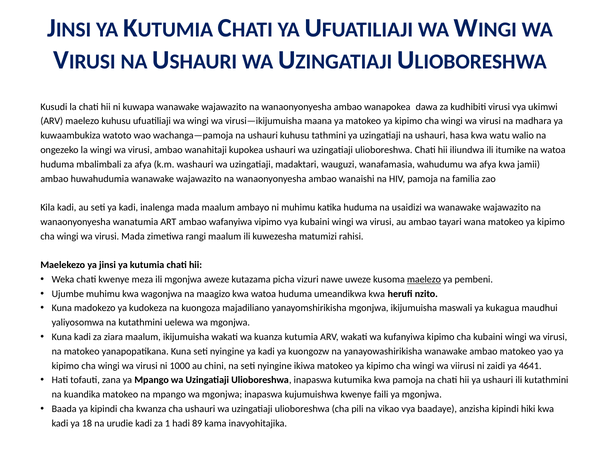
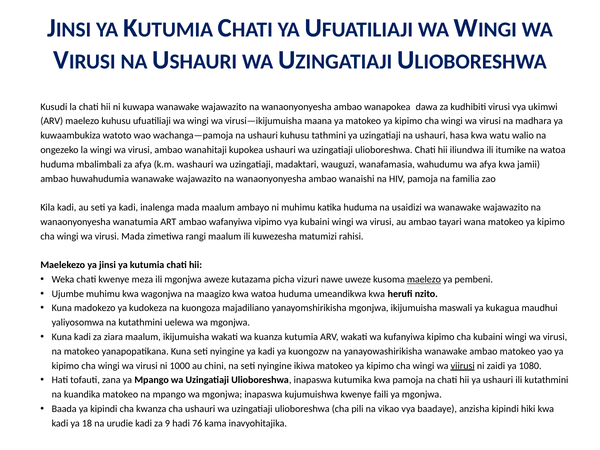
viirusi underline: none -> present (463, 366)
4641: 4641 -> 1080 (530, 366)
1: 1 -> 9 (168, 423)
89: 89 -> 76 (197, 423)
